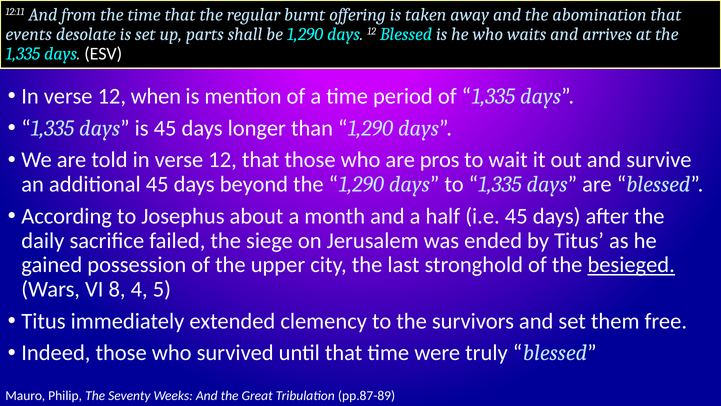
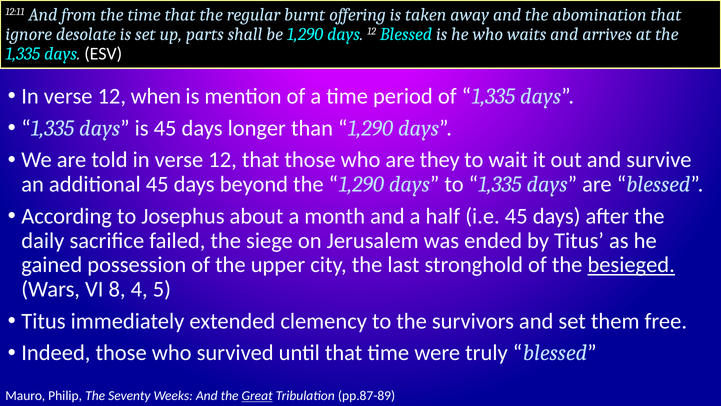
events: events -> ignore (29, 34)
pros: pros -> they (440, 160)
Great underline: none -> present (257, 395)
